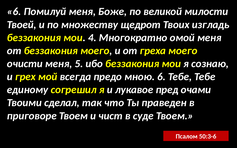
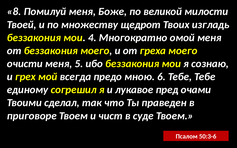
6: 6 -> 8 (14, 12)
